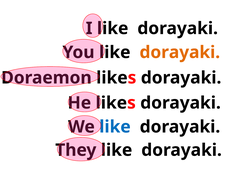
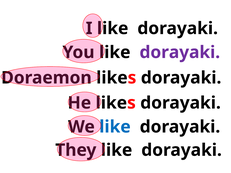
dorayaki colour: orange -> purple (180, 52)
